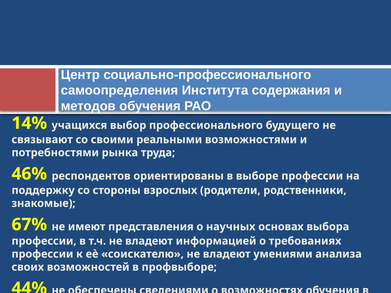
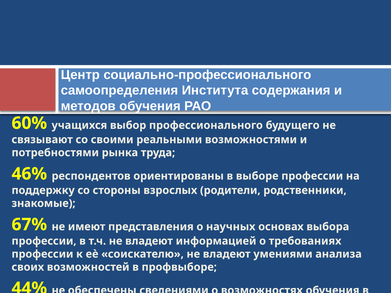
14%: 14% -> 60% (29, 123)
